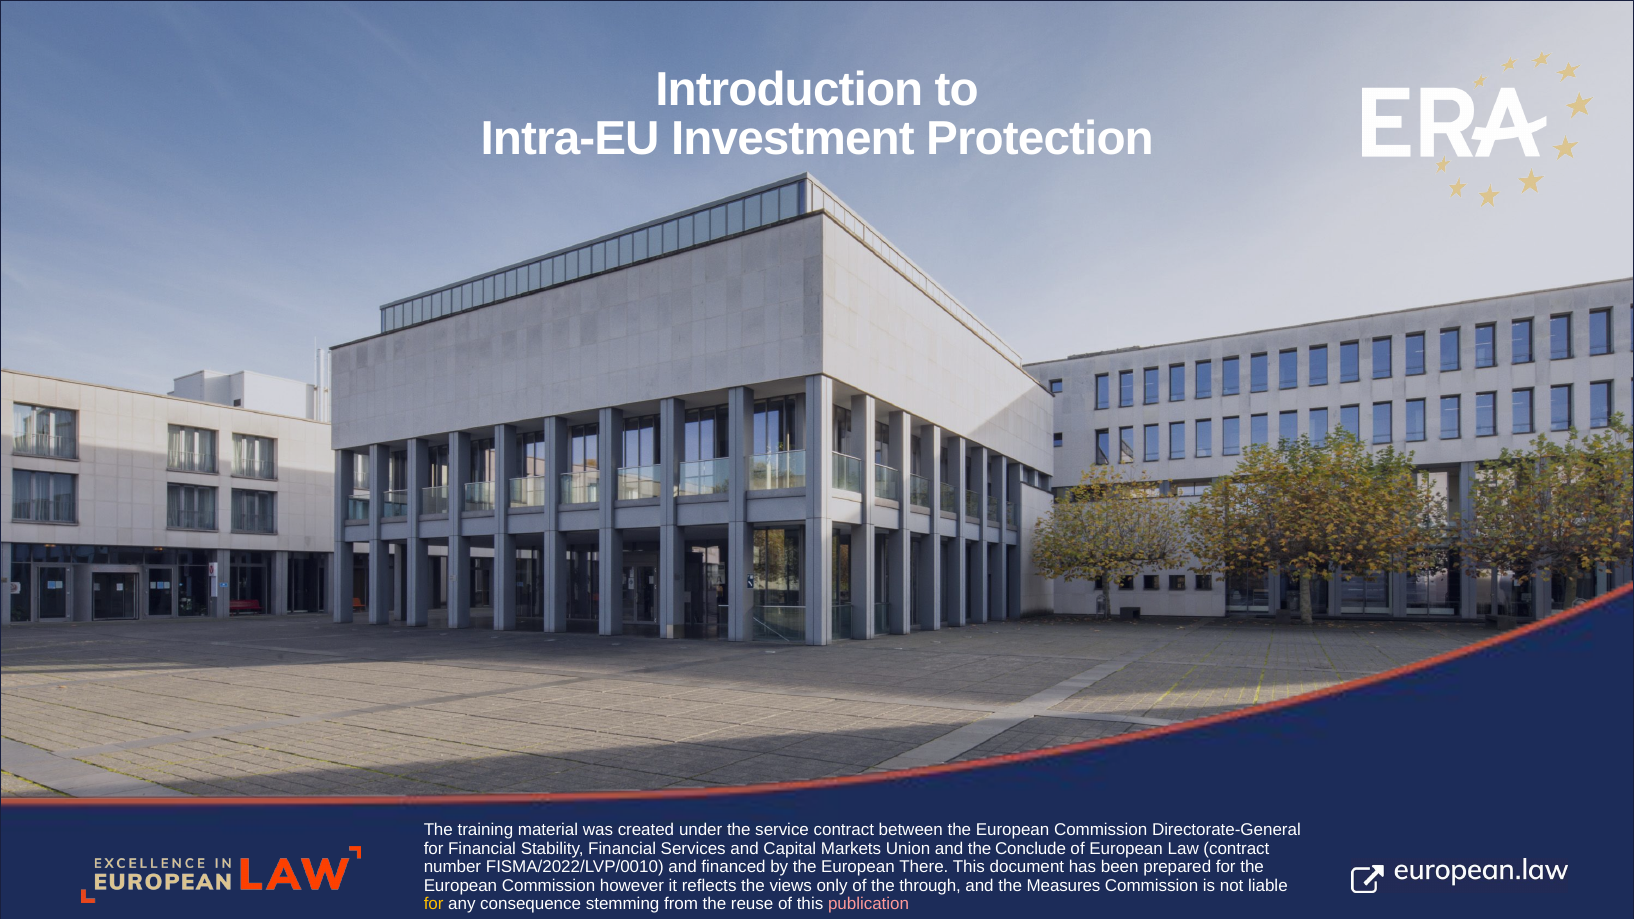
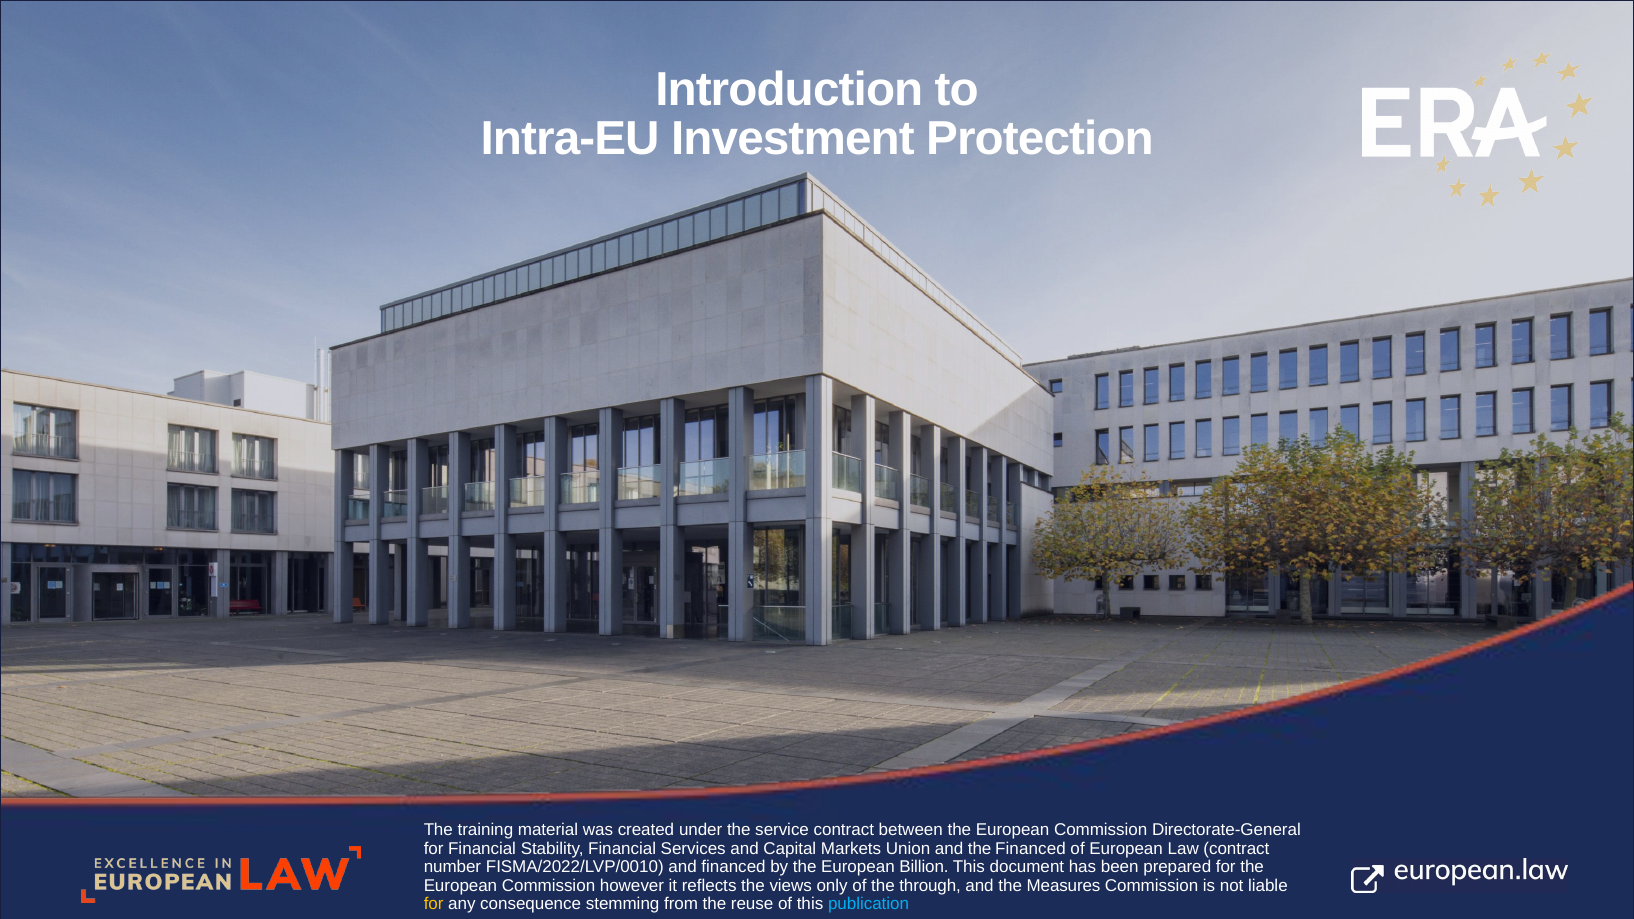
the Conclude: Conclude -> Financed (1030, 849)
There: There -> Billion (924, 867)
publication colour: pink -> light blue (869, 904)
